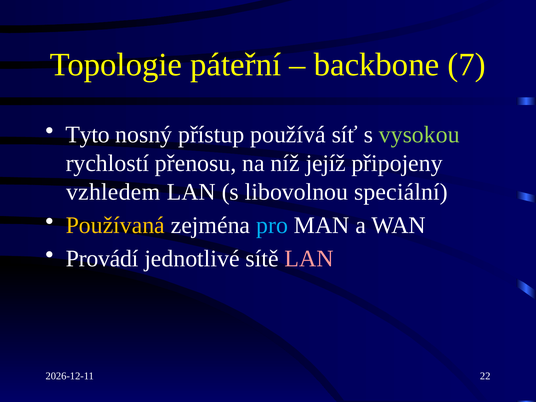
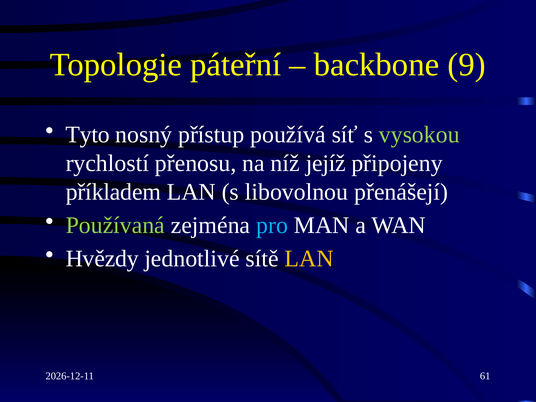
7: 7 -> 9 (467, 65)
vzhledem: vzhledem -> příkladem (113, 192)
speciální: speciální -> přenášejí (401, 192)
Používaná colour: yellow -> light green (115, 225)
Provádí: Provádí -> Hvězdy (102, 259)
LAN colour: pink -> yellow (309, 259)
22: 22 -> 61 (485, 376)
